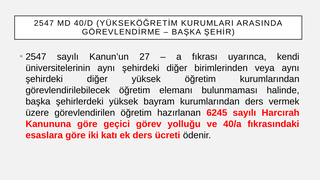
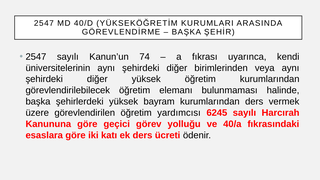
27: 27 -> 74 (145, 57)
hazırlanan: hazırlanan -> yardımcısı (179, 113)
